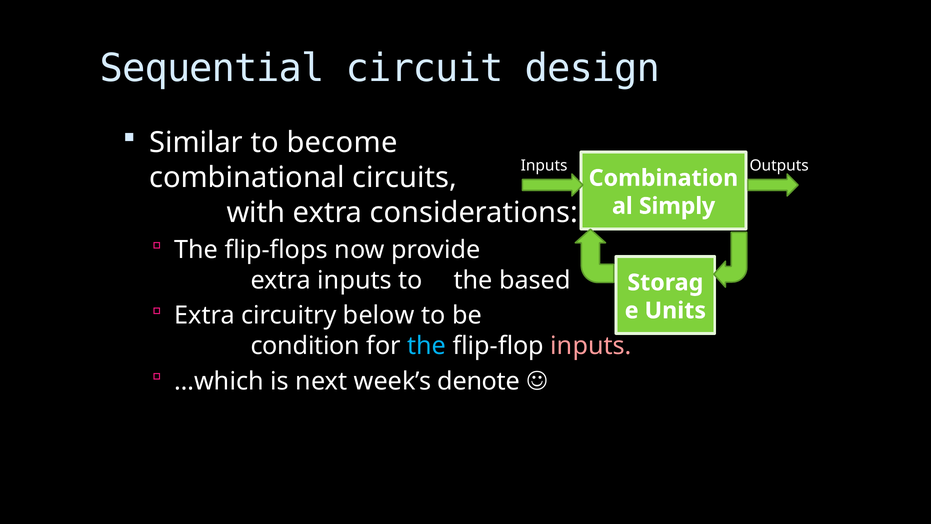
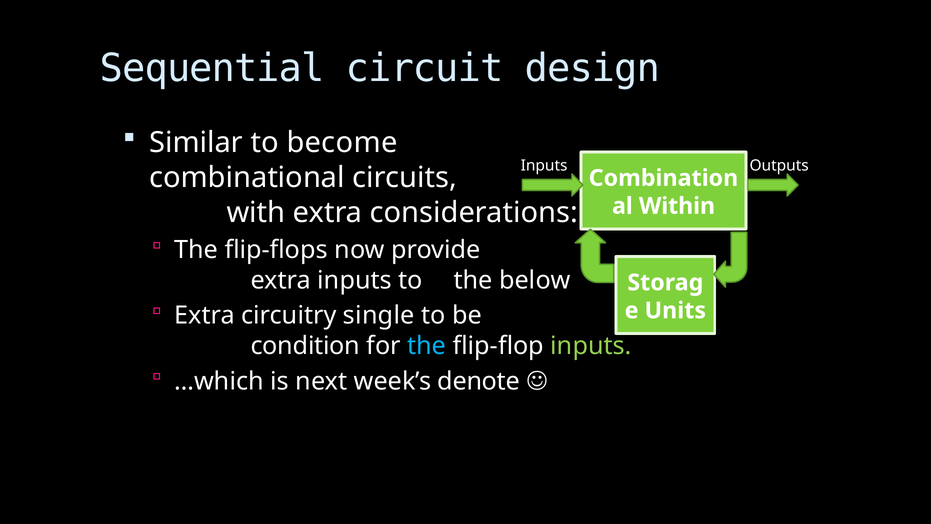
Simply: Simply -> Within (677, 206)
based: based -> below (535, 280)
below: below -> single (379, 315)
inputs colour: pink -> light green (591, 346)
